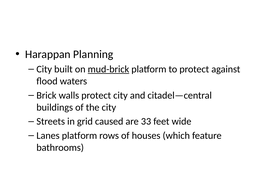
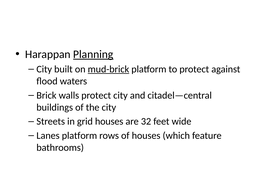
Planning underline: none -> present (93, 54)
grid caused: caused -> houses (109, 121)
33: 33 -> 32 (146, 121)
